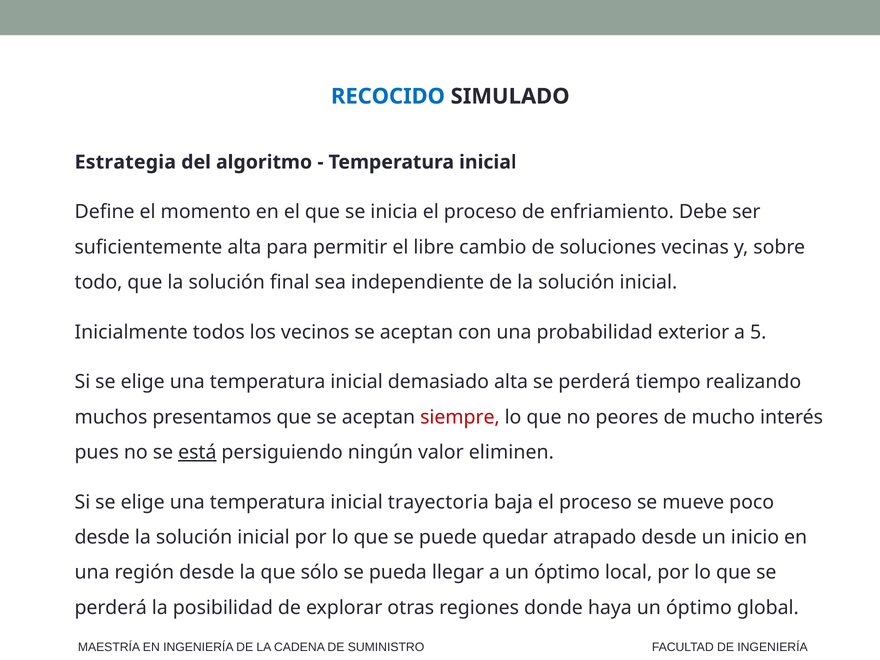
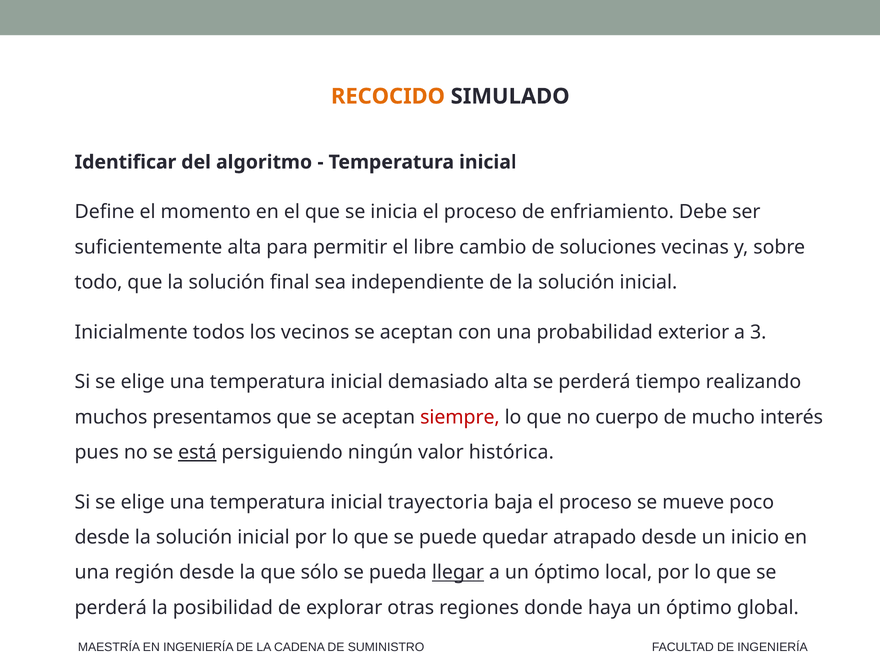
RECOCIDO colour: blue -> orange (388, 96)
Estrategia: Estrategia -> Identificar (125, 162)
5: 5 -> 3 (758, 332)
peores: peores -> cuerpo (627, 417)
eliminen: eliminen -> histórica (511, 452)
llegar underline: none -> present (458, 572)
